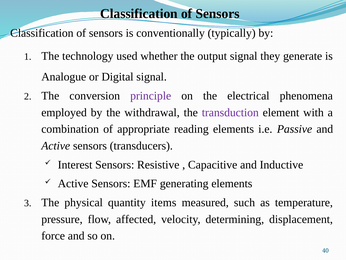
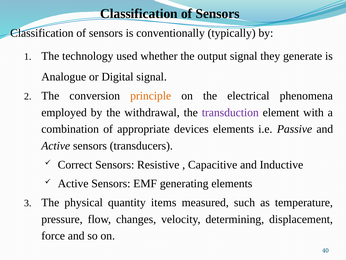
principle colour: purple -> orange (151, 96)
reading: reading -> devices (191, 129)
Interest: Interest -> Correct (75, 164)
affected: affected -> changes (136, 219)
